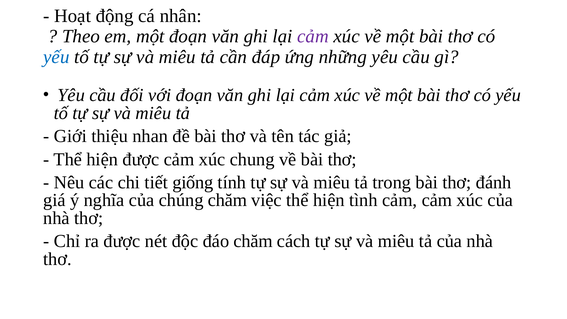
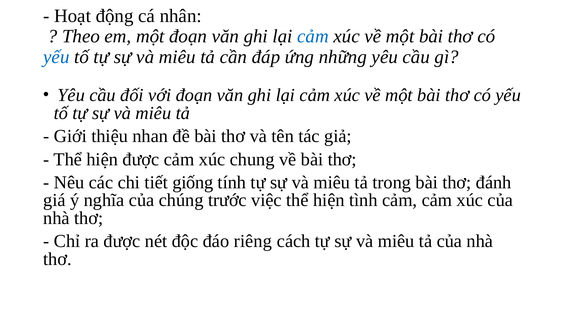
cảm colour: purple -> blue (313, 36)
chúng chăm: chăm -> trước (227, 200)
đáo chăm: chăm -> riêng (253, 241)
